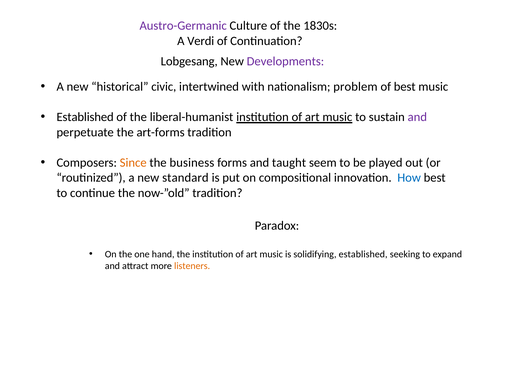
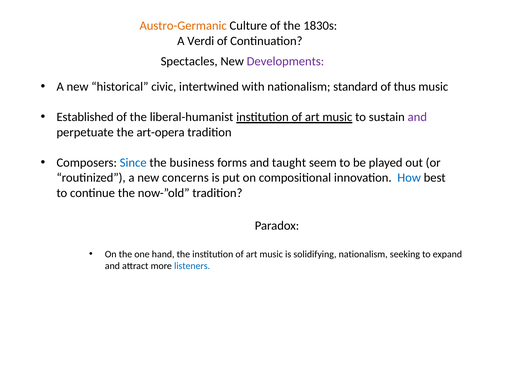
Austro-Germanic colour: purple -> orange (183, 26)
Lobgesang: Lobgesang -> Spectacles (189, 61)
problem: problem -> standard (356, 87)
of best: best -> thus (405, 87)
art-forms: art-forms -> art-opera (161, 132)
Since colour: orange -> blue (133, 162)
standard: standard -> concerns (185, 178)
solidifying established: established -> nationalism (363, 254)
listeners colour: orange -> blue (192, 266)
